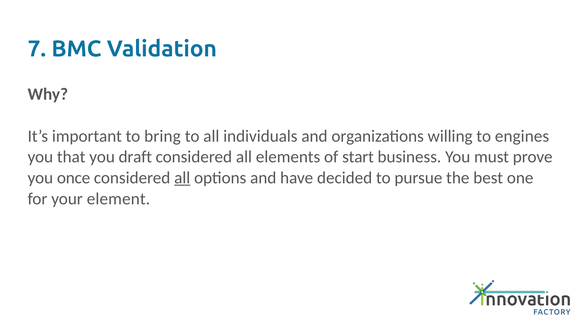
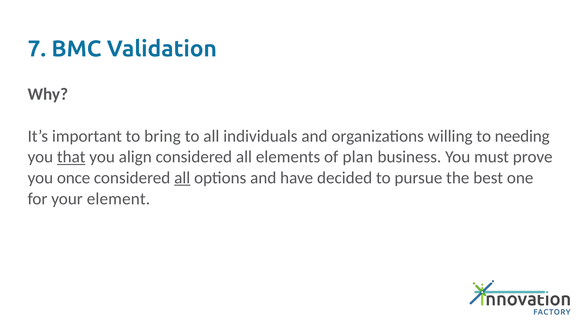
engines: engines -> needing (522, 136)
that underline: none -> present (71, 157)
draft: draft -> align (135, 157)
start: start -> plan (358, 157)
